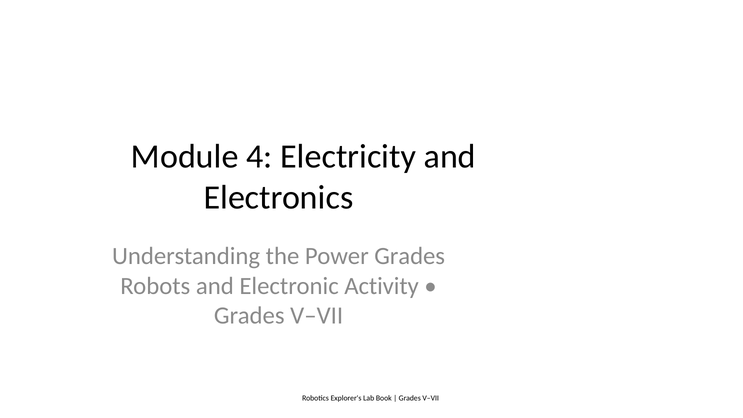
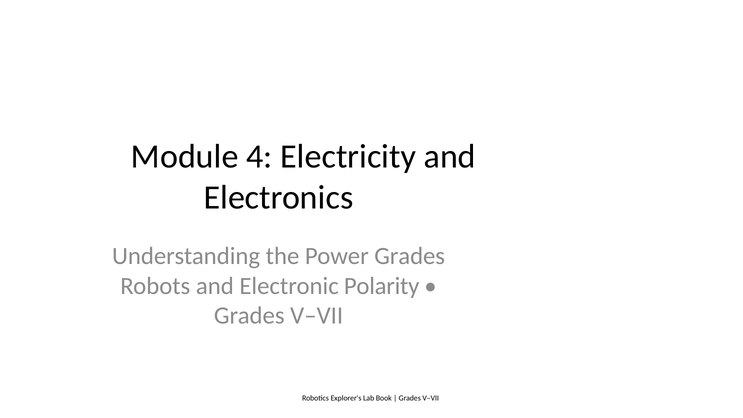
Activity: Activity -> Polarity (382, 286)
